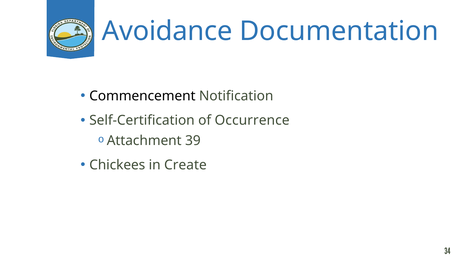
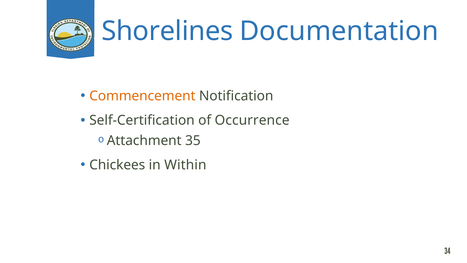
Avoidance: Avoidance -> Shorelines (167, 31)
Commencement colour: black -> orange (142, 96)
39: 39 -> 35 (193, 140)
Create: Create -> Within (185, 165)
